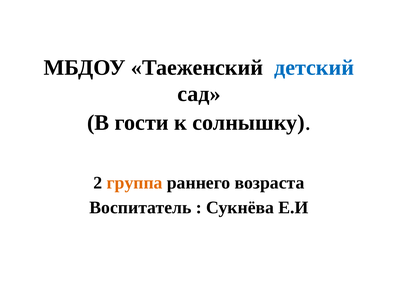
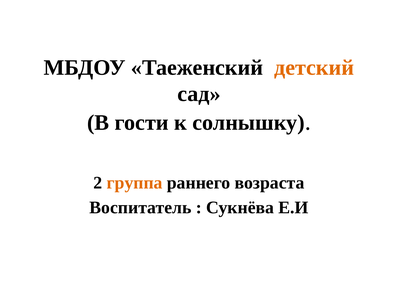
детский colour: blue -> orange (314, 68)
